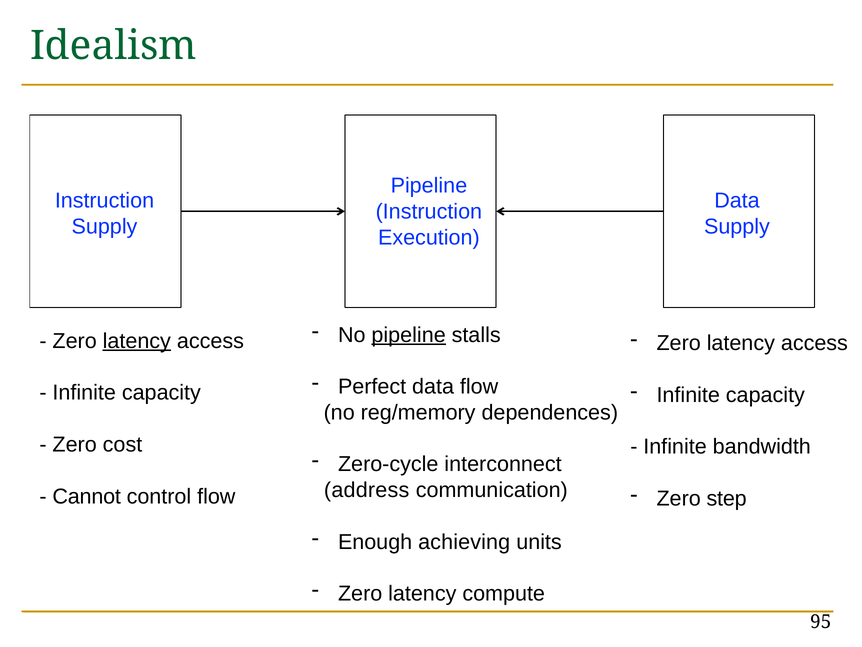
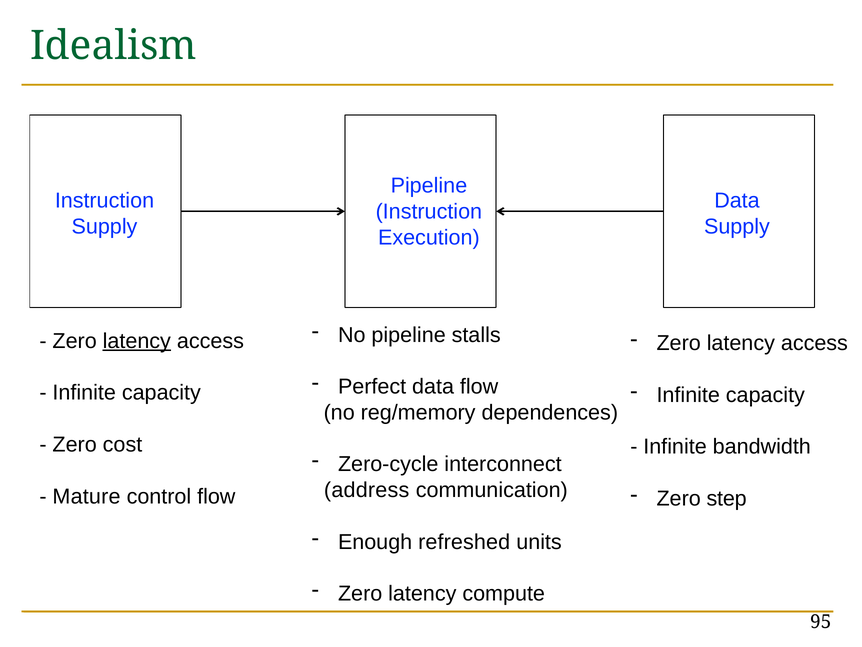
pipeline underline: present -> none (409, 335)
Cannot: Cannot -> Mature (86, 496)
achieving: achieving -> refreshed (464, 542)
